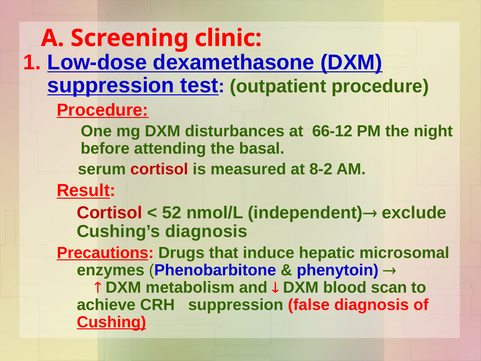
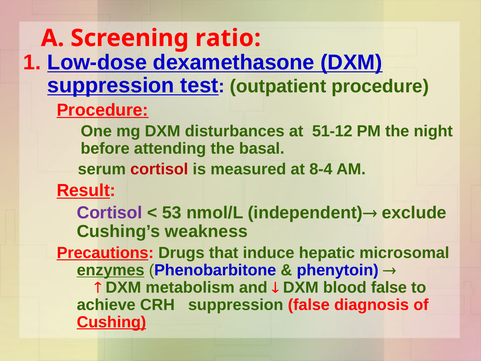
clinic: clinic -> ratio (228, 38)
66-12: 66-12 -> 51-12 (332, 131)
8-2: 8-2 -> 8-4 (321, 169)
Cortisol colour: red -> purple (110, 213)
52: 52 -> 53 (172, 213)
Cushing’s diagnosis: diagnosis -> weakness (206, 231)
enzymes underline: none -> present (111, 270)
blood scan: scan -> false (389, 287)
